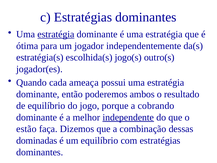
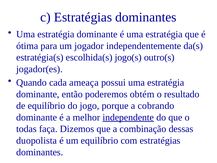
estratégia underline: present -> none (56, 34)
ambos: ambos -> obtém (142, 94)
estão: estão -> todas (26, 129)
dominadas: dominadas -> duopolista (37, 140)
